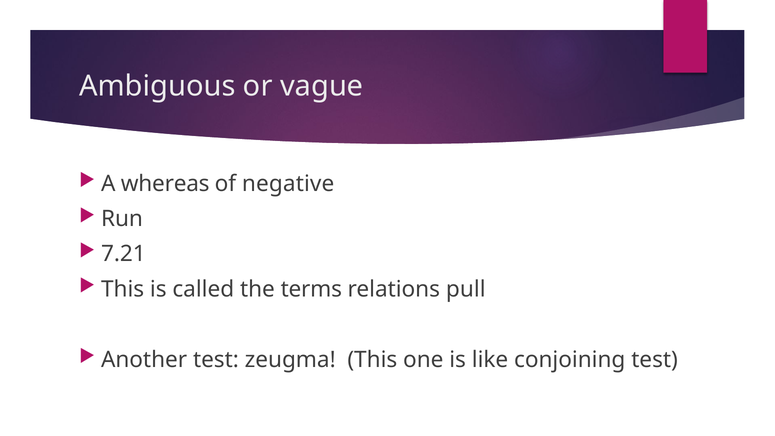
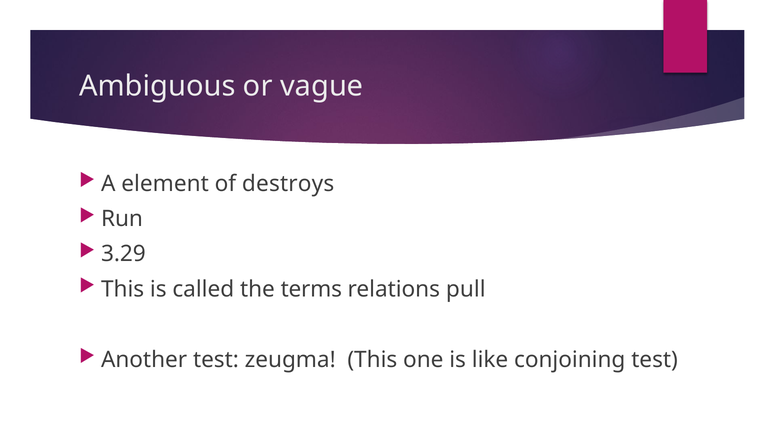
whereas: whereas -> element (165, 184)
negative: negative -> destroys (288, 184)
7.21: 7.21 -> 3.29 (123, 254)
